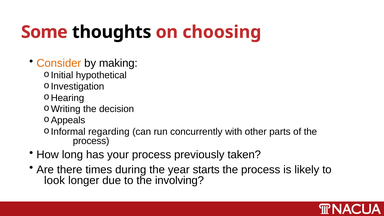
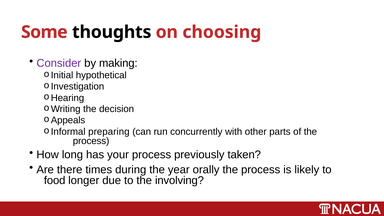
Consider colour: orange -> purple (59, 63)
regarding: regarding -> preparing (109, 132)
starts: starts -> orally (206, 170)
look: look -> food (55, 180)
